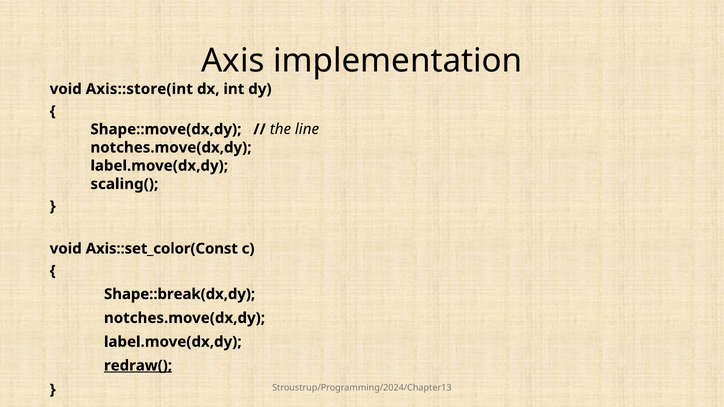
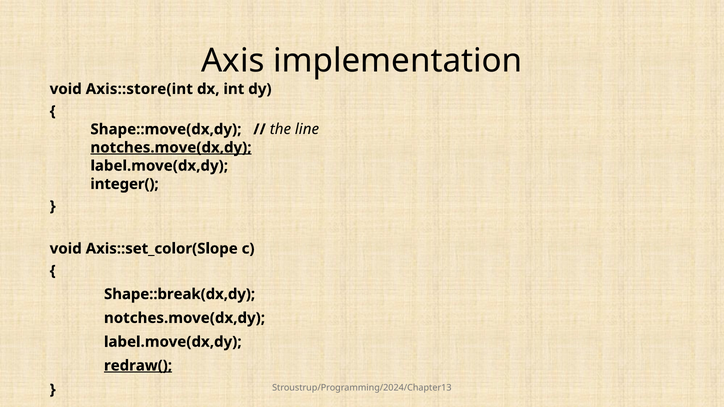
notches.move(dx,dy underline: none -> present (171, 148)
scaling(: scaling( -> integer( (125, 184)
Axis::set_color(Const: Axis::set_color(Const -> Axis::set_color(Slope (162, 249)
